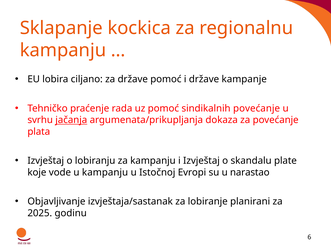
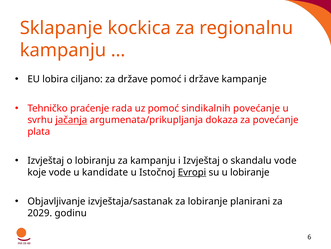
skandalu plate: plate -> vode (285, 160)
u kampanju: kampanju -> kandidate (105, 172)
Evropi underline: none -> present (192, 172)
u narastao: narastao -> lobiranje (250, 172)
2025: 2025 -> 2029 (40, 213)
